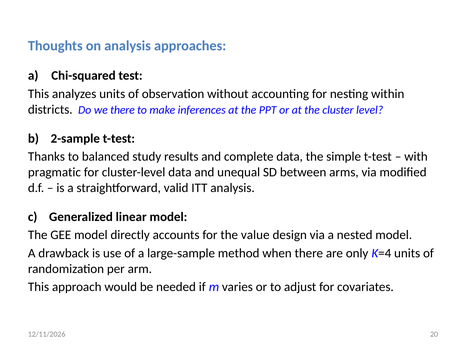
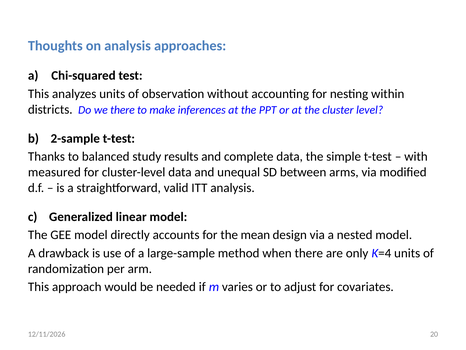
pragmatic: pragmatic -> measured (54, 172)
value: value -> mean (255, 235)
